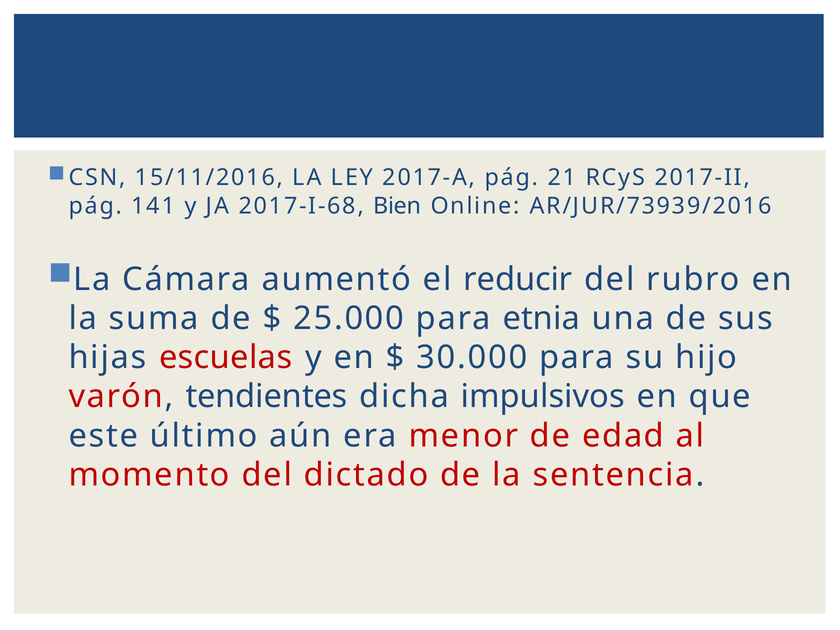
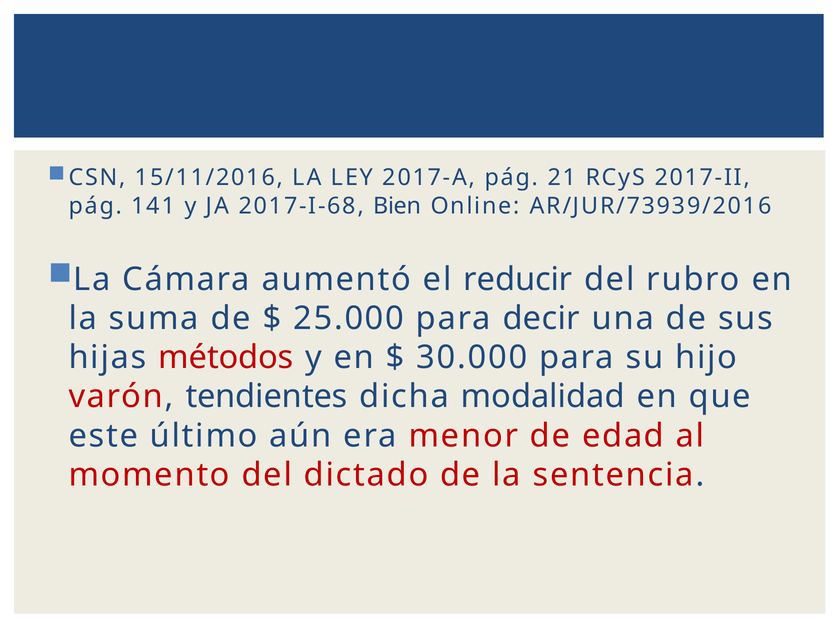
etnia: etnia -> decir (541, 318)
escuelas: escuelas -> métodos (226, 358)
impulsivos: impulsivos -> modalidad (543, 397)
